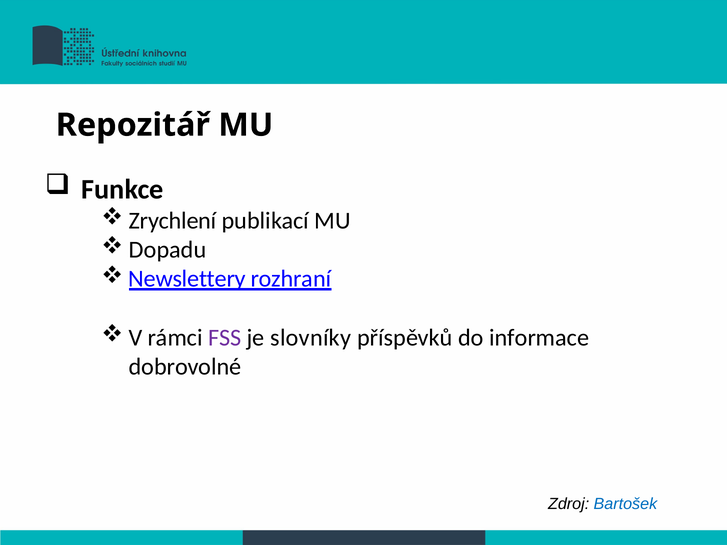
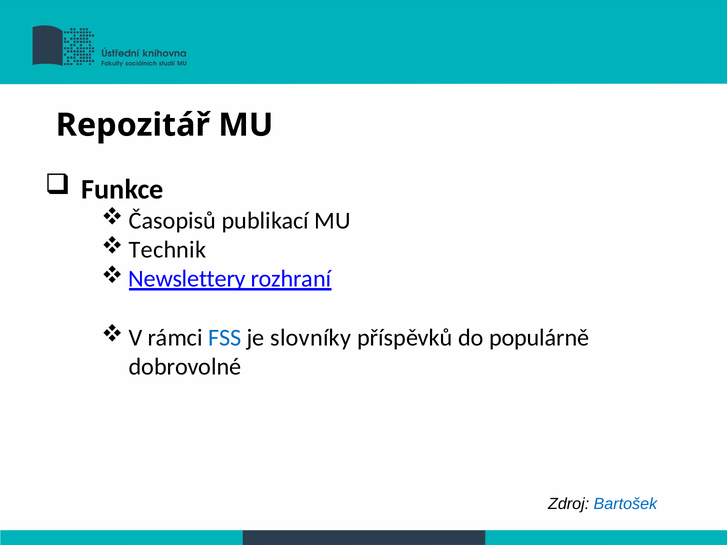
Zrychlení: Zrychlení -> Časopisů (172, 221)
Dopadu: Dopadu -> Technik (168, 250)
FSS colour: purple -> blue (225, 338)
informace: informace -> populárně (539, 338)
